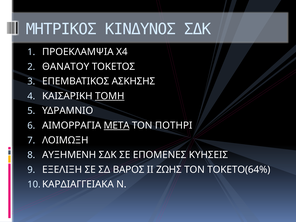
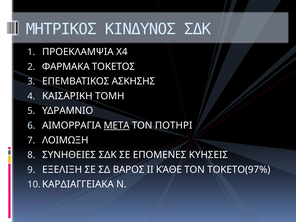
ΘΑΝΑΤΟΥ: ΘΑΝΑΤΟΥ -> ΦΑΡΜΑΚΑ (66, 67)
ΤΟΜΗ underline: present -> none (110, 96)
ΑΥΞΗΜΕΝΗ: ΑΥΞΗΜΕΝΗ -> ΣΥΝΗΘΕΙΕΣ (69, 155)
ΖΩΗΣ: ΖΩΗΣ -> ΚΆΘΕ (169, 170)
ΤΟΚΕΤΟ(64%: ΤΟΚΕΤΟ(64% -> ΤΟΚΕΤΟ(97% (239, 170)
